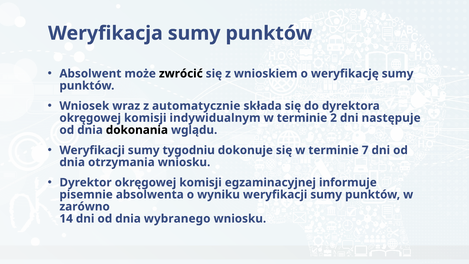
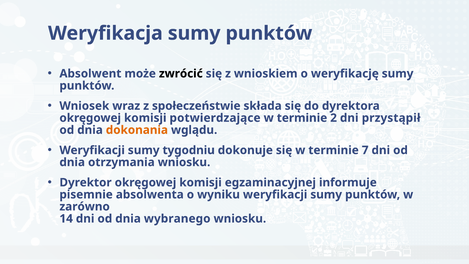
automatycznie: automatycznie -> społeczeństwie (196, 106)
indywidualnym: indywidualnym -> potwierdzające (215, 118)
następuje: następuje -> przystąpił (391, 118)
dokonania colour: black -> orange (137, 130)
